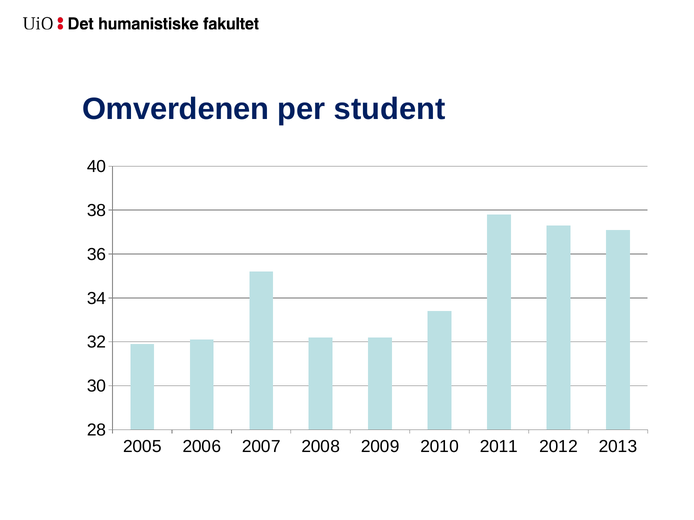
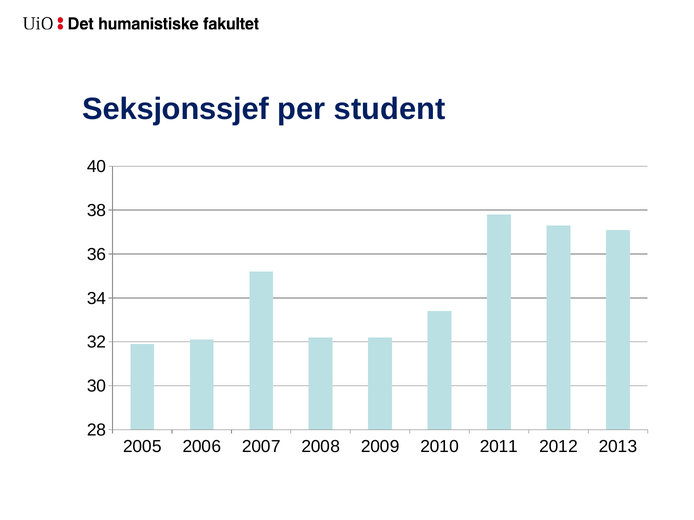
Omverdenen: Omverdenen -> Seksjonssjef (176, 109)
